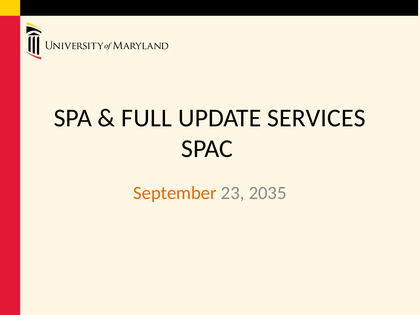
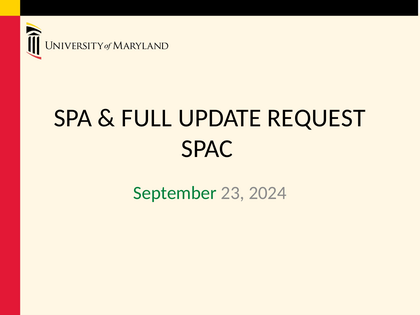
SERVICES: SERVICES -> REQUEST (316, 118)
September colour: orange -> green (175, 193)
2035: 2035 -> 2024 (268, 193)
